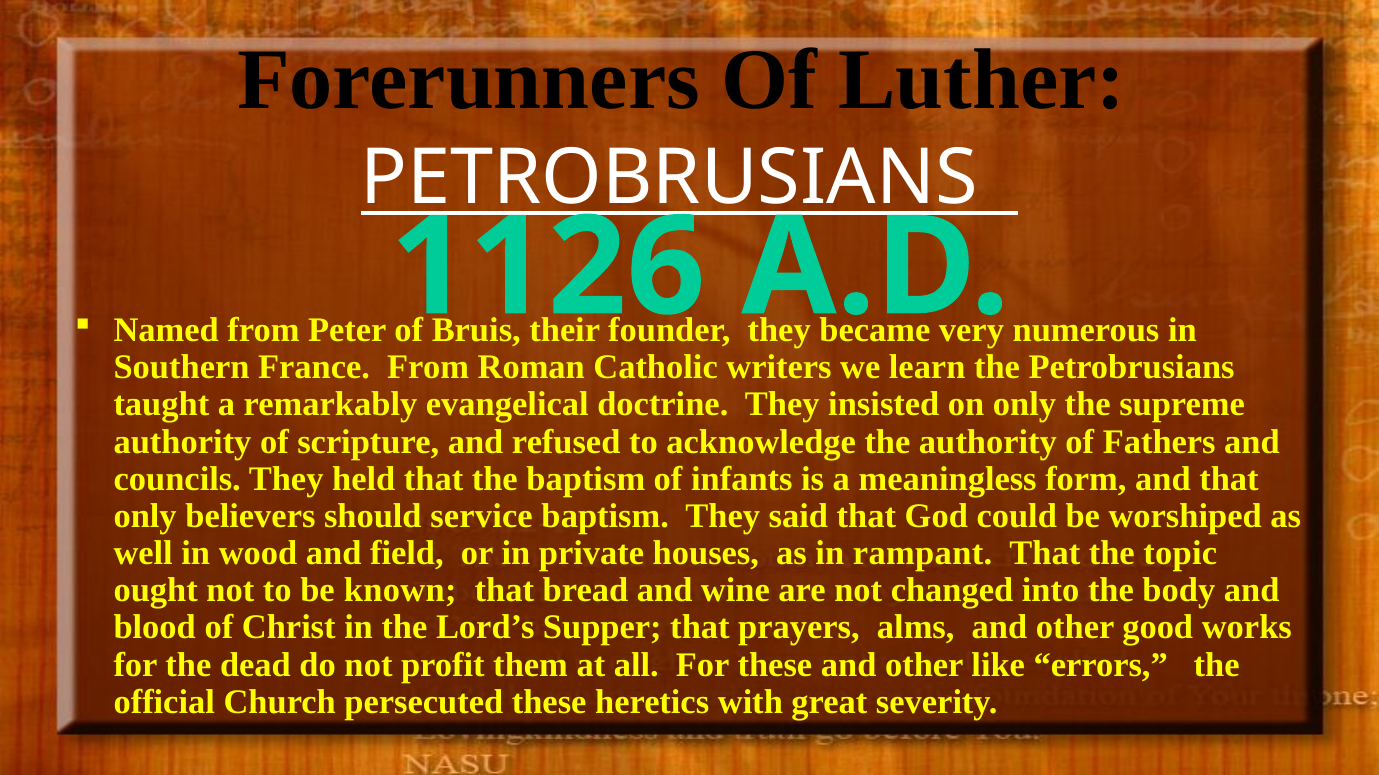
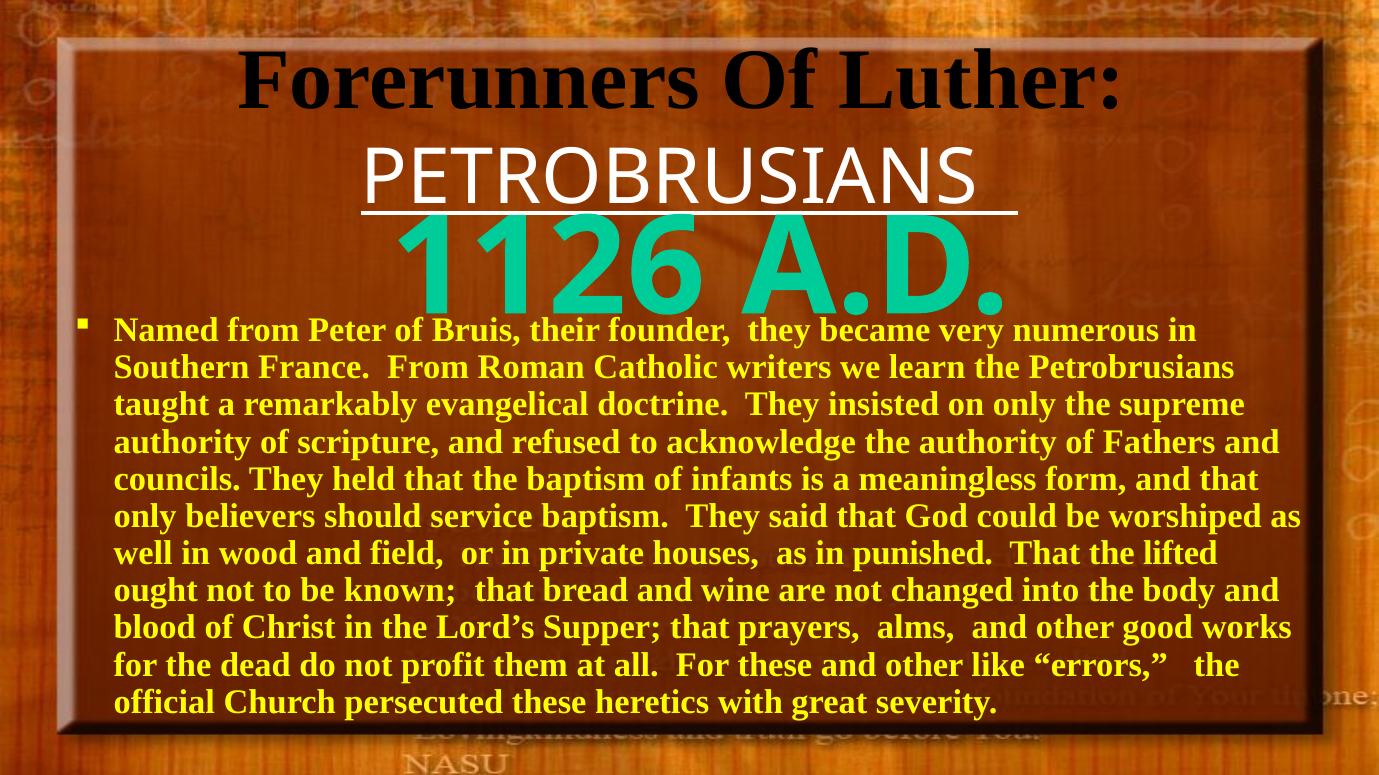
rampant: rampant -> punished (923, 554)
topic: topic -> lifted (1181, 554)
